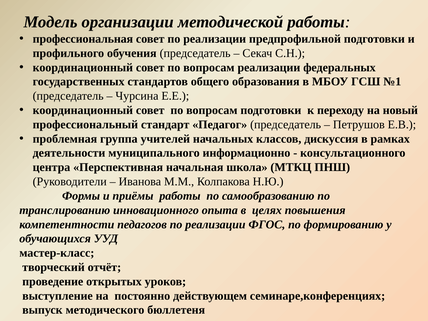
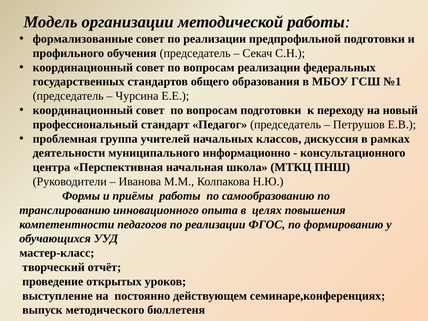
профессиональная: профессиональная -> формализованные (83, 39)
